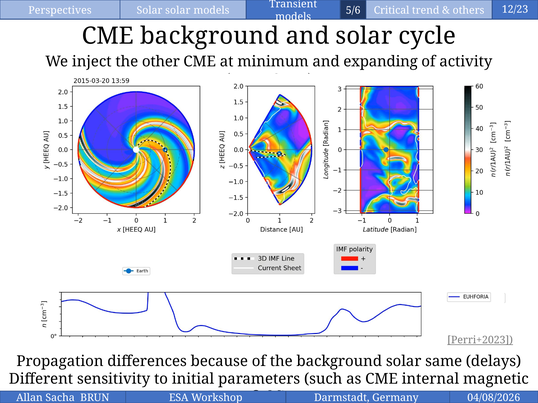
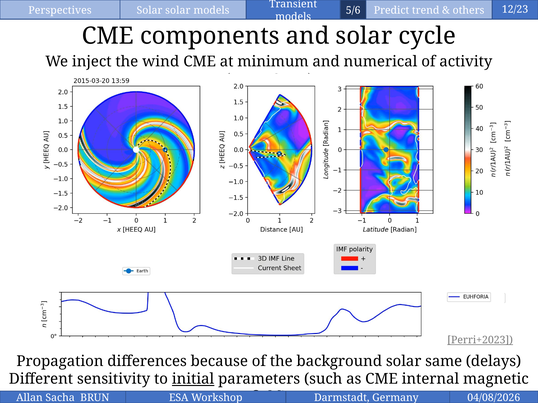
Critical: Critical -> Predict (392, 10)
CME background: background -> components (210, 36)
other: other -> wind (161, 62)
expanding: expanding -> numerical (381, 62)
initial underline: none -> present (193, 379)
